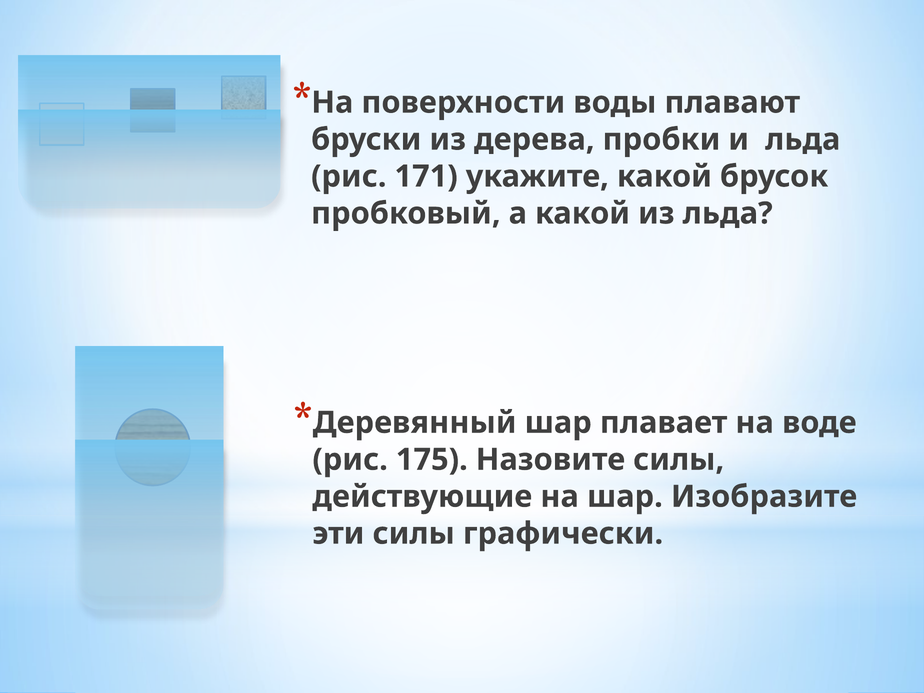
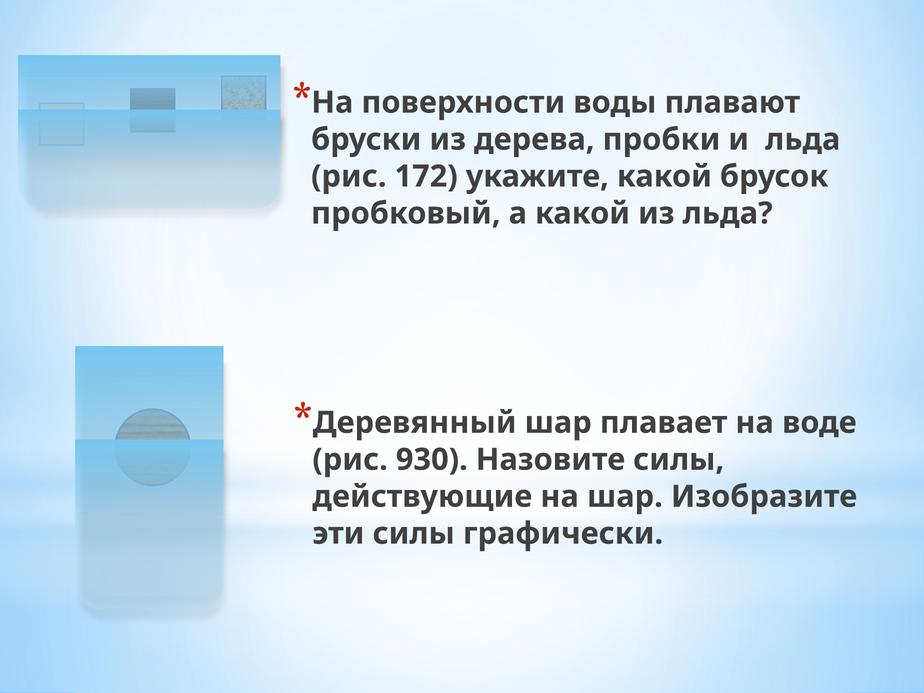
171: 171 -> 172 (426, 176)
175: 175 -> 930 (432, 460)
